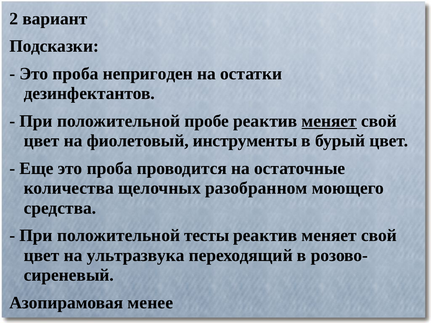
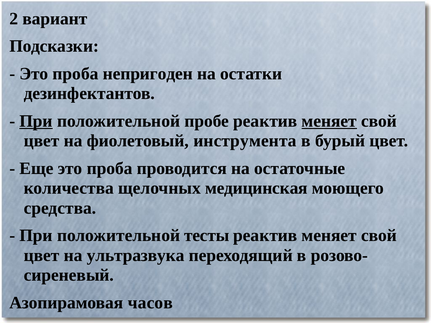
При underline: none -> present (36, 121)
инструменты: инструменты -> инструмента (245, 141)
разобранном: разобранном -> медицинская (256, 188)
менее: менее -> часов (150, 303)
